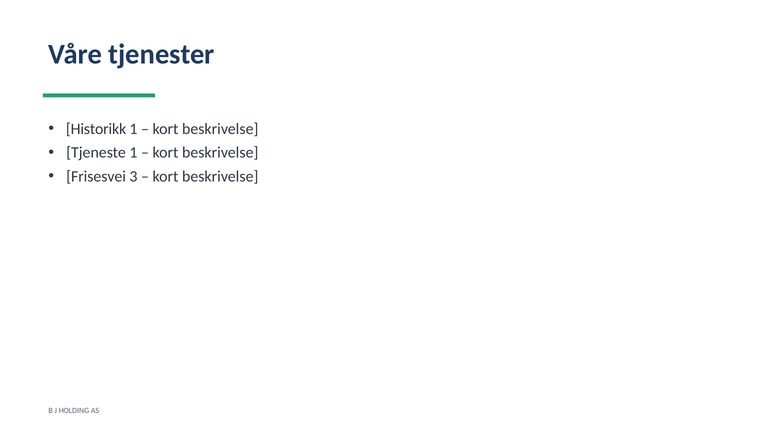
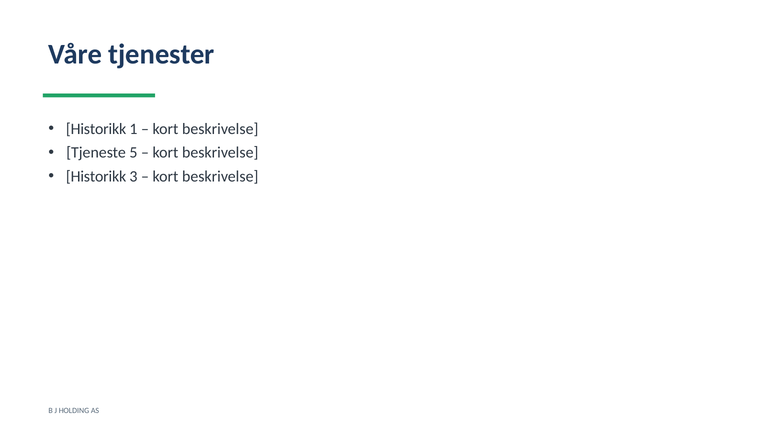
Tjeneste 1: 1 -> 5 (133, 153)
Frisesvei: Frisesvei -> Historikk (96, 176)
